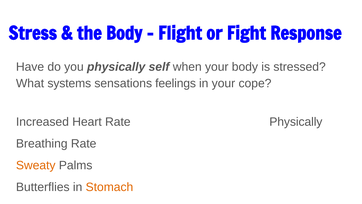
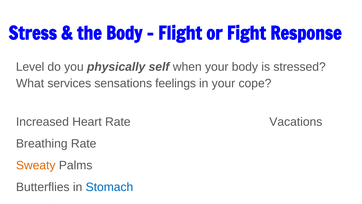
Have: Have -> Level (30, 67)
systems: systems -> services (69, 83)
Rate Physically: Physically -> Vacations (296, 122)
Stomach colour: orange -> blue (109, 187)
